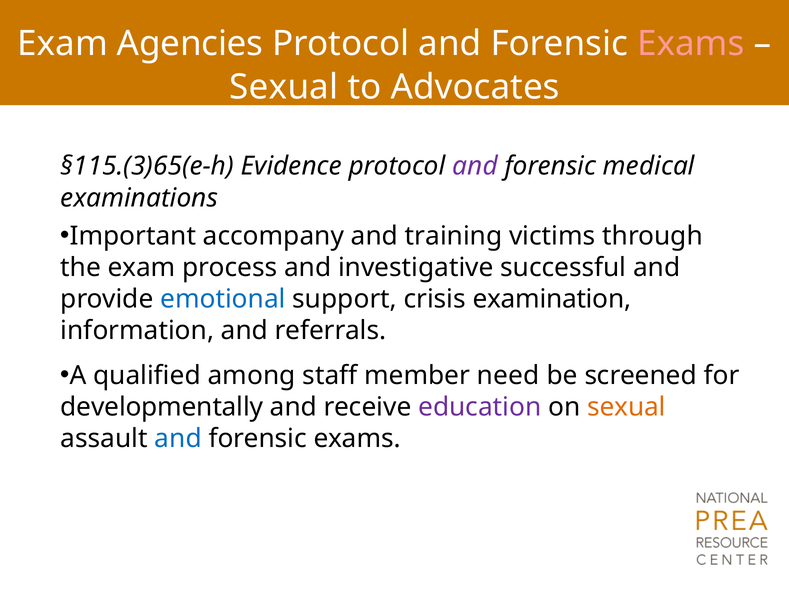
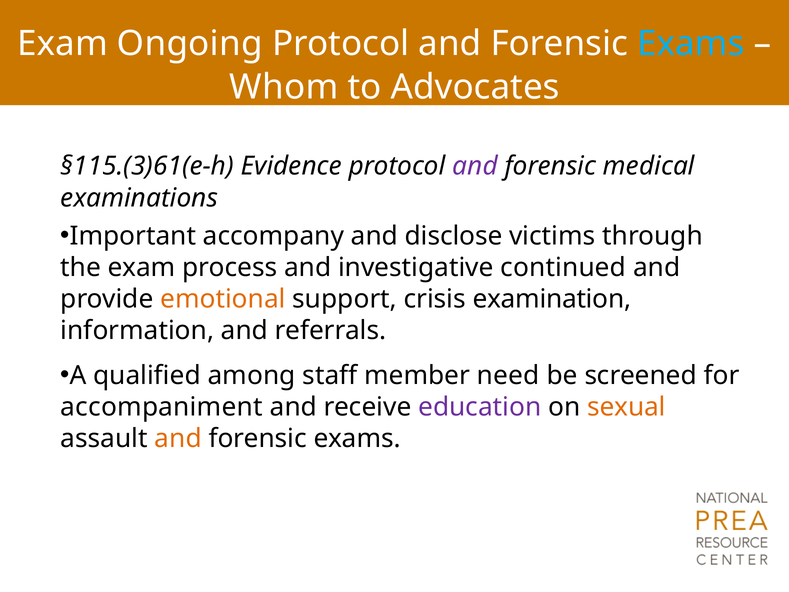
Agencies: Agencies -> Ongoing (190, 44)
Exams colour: pink -> light blue (691, 44)
Sexual: Sexual -> Whom (284, 87)
§115.(3)65(e-h: §115.(3)65(e-h -> §115.(3)61(e-h (147, 166)
training: training -> disclose (454, 236)
successful: successful -> continued (563, 267)
emotional colour: blue -> orange (223, 299)
developmentally: developmentally -> accompaniment (162, 407)
and colour: blue -> orange (178, 438)
